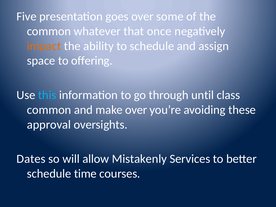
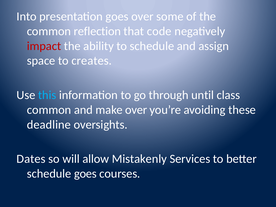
Five: Five -> Into (27, 17)
whatever: whatever -> reflection (97, 31)
once: once -> code (159, 31)
impact colour: orange -> red (44, 46)
offering: offering -> creates (92, 61)
approval: approval -> deadline (49, 125)
schedule time: time -> goes (85, 174)
